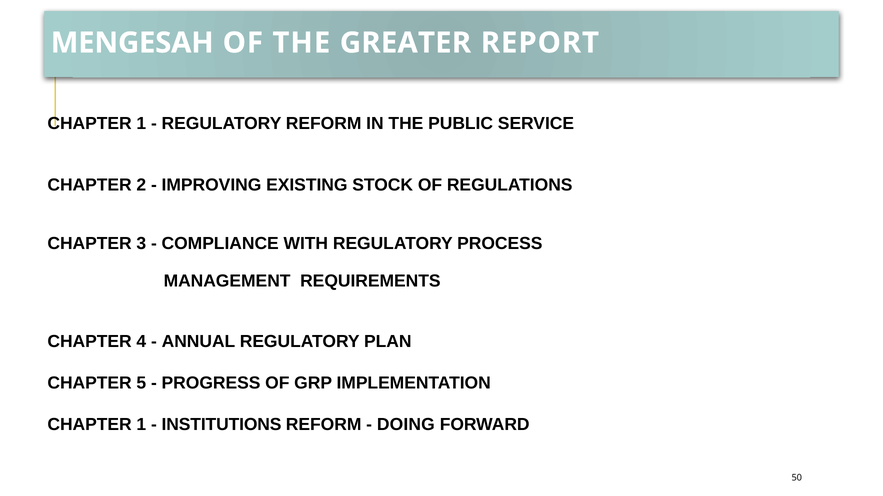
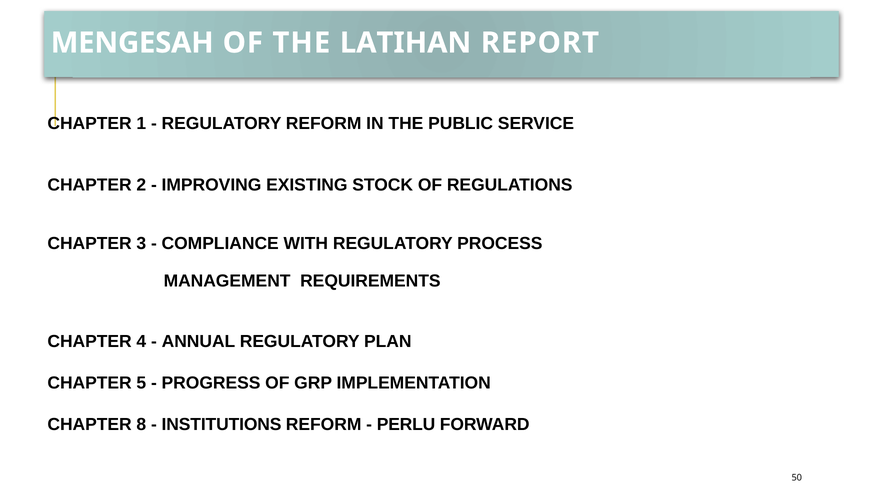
GREATER: GREATER -> LATIHAN (406, 43)
1: 1 -> 8 (141, 425)
DOING: DOING -> PERLU (406, 425)
